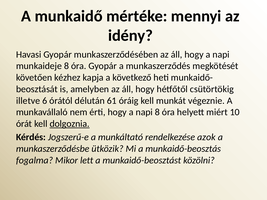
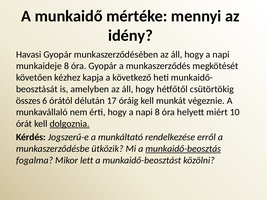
illetve: illetve -> összes (28, 101)
61: 61 -> 17 (112, 101)
azok: azok -> erről (206, 137)
munkaidő-beosztás underline: none -> present (183, 149)
